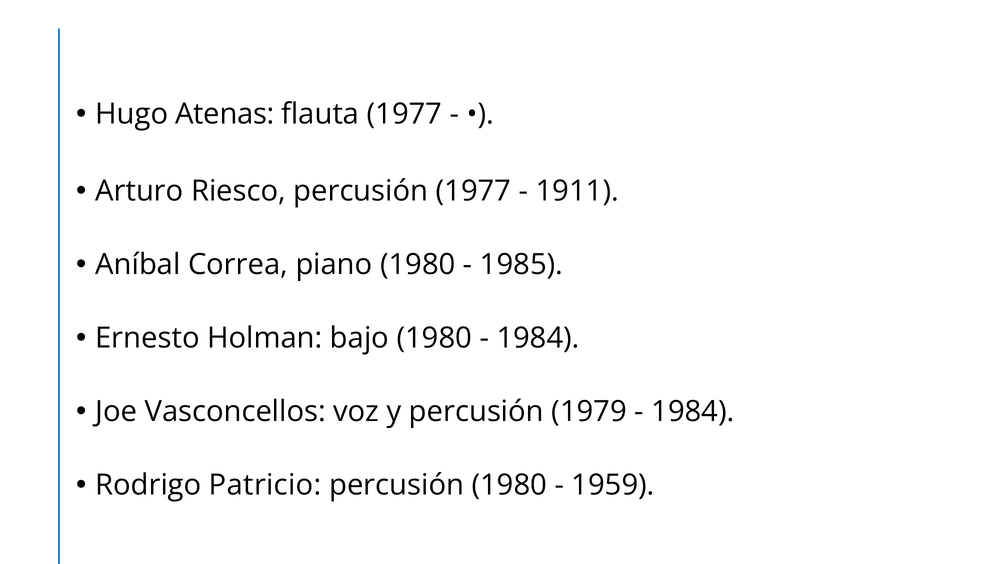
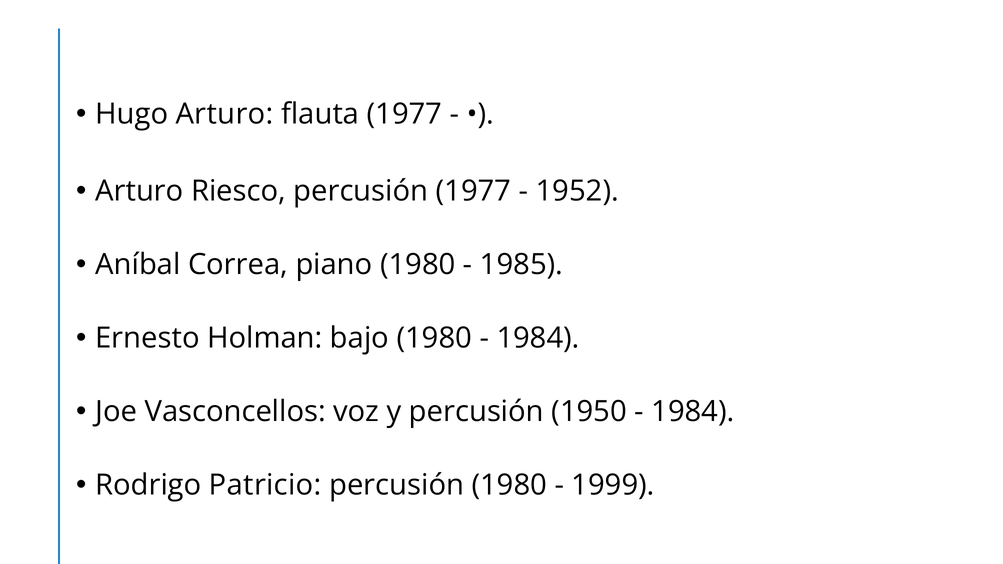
Hugo Atenas: Atenas -> Arturo (225, 114)
1911: 1911 -> 1952 (577, 191)
1979: 1979 -> 1950 (589, 412)
1959: 1959 -> 1999 (613, 485)
